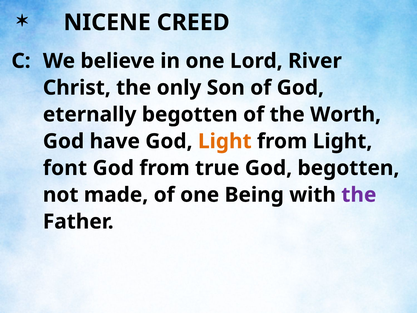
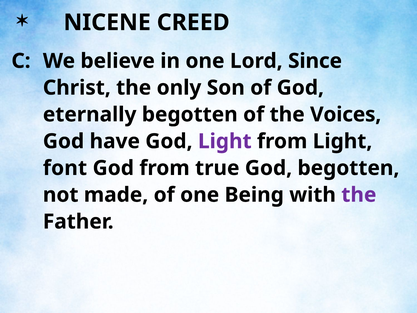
River: River -> Since (315, 61)
Worth: Worth -> Voices (346, 114)
Light colour: orange -> purple (225, 141)
